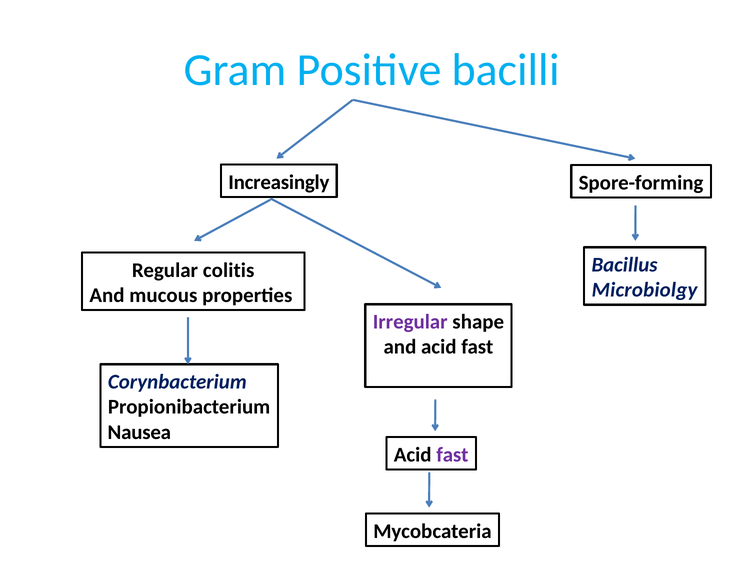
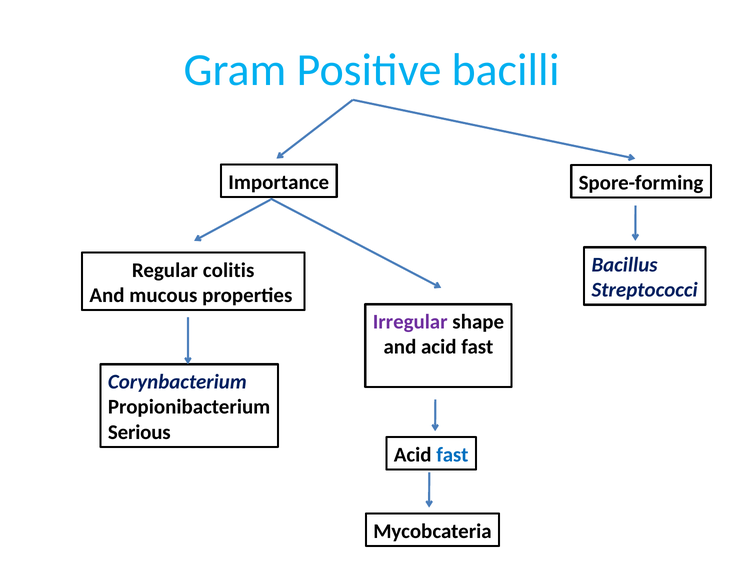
Increasingly: Increasingly -> Importance (279, 182)
Microbiolgy: Microbiolgy -> Streptococci (645, 290)
Nausea: Nausea -> Serious (139, 433)
fast colour: purple -> blue (452, 455)
